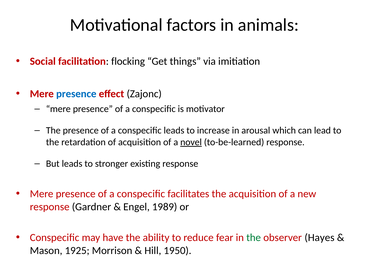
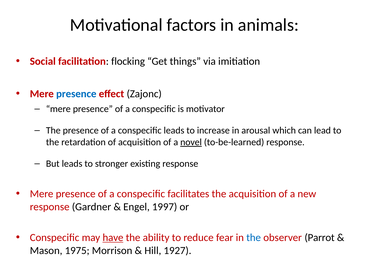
1989: 1989 -> 1997 (165, 207)
have underline: none -> present (113, 237)
the colour: green -> blue (254, 237)
Hayes: Hayes -> Parrot (320, 237)
1925: 1925 -> 1975 (77, 250)
1950: 1950 -> 1927 (178, 250)
